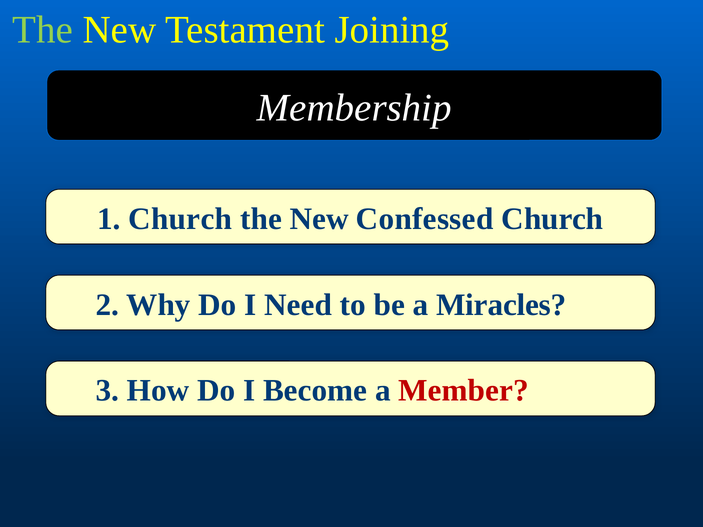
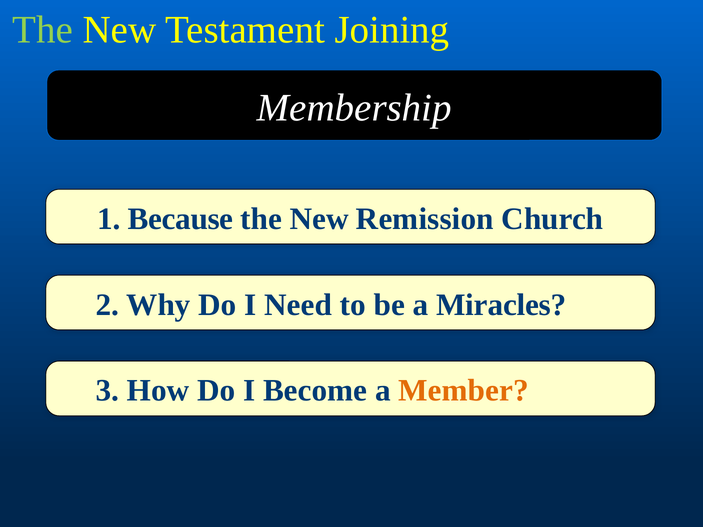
1 Church: Church -> Because (180, 219)
Confessed: Confessed -> Remission (425, 219)
Member colour: red -> orange (464, 391)
